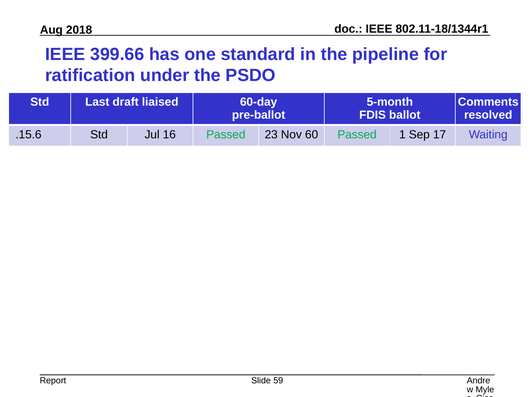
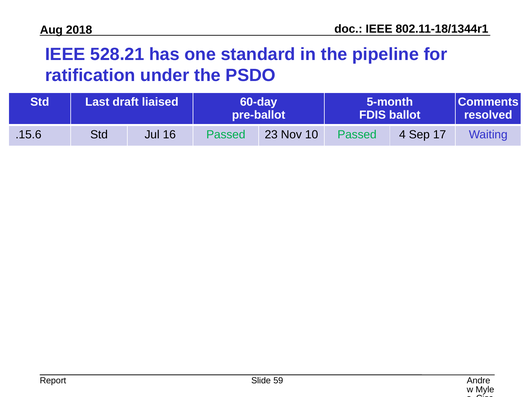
399.66: 399.66 -> 528.21 (117, 54)
60: 60 -> 10 (312, 135)
1: 1 -> 4 (402, 135)
